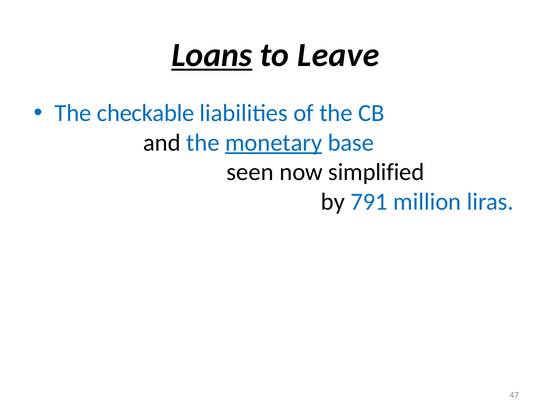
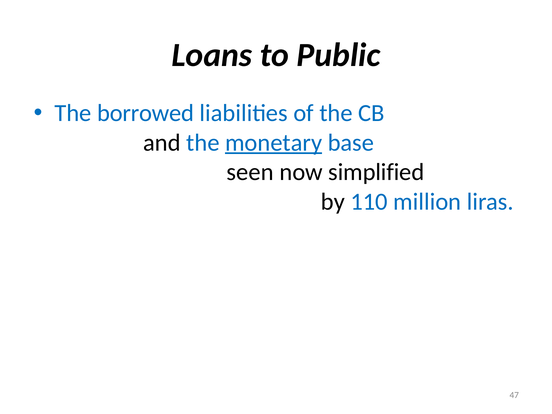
Loans underline: present -> none (212, 55)
Leave: Leave -> Public (338, 55)
checkable: checkable -> borrowed (146, 113)
791: 791 -> 110 (369, 202)
